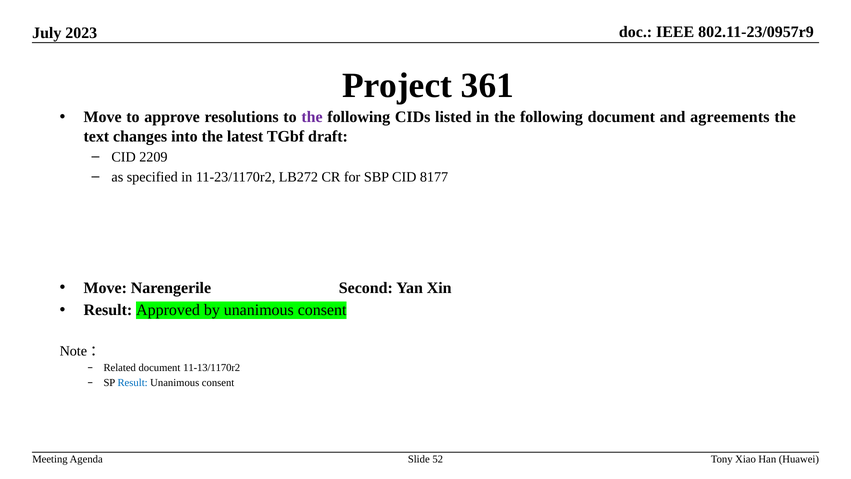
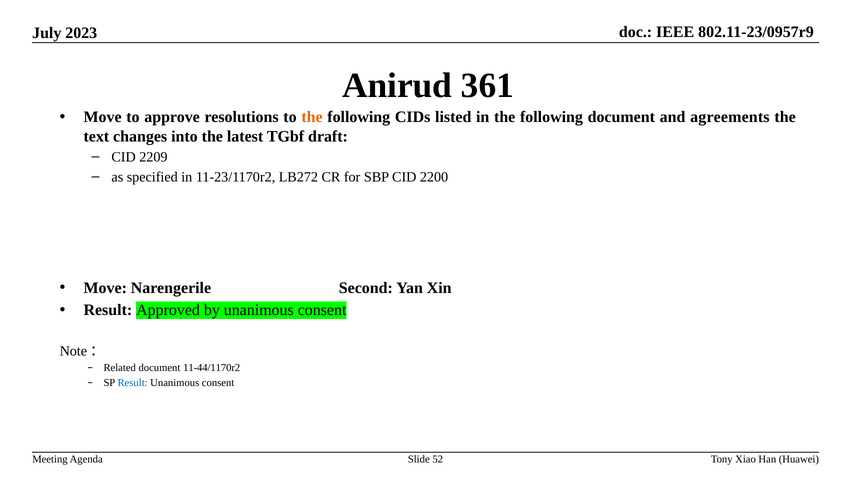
Project: Project -> Anirud (397, 85)
the colour: purple -> orange (312, 117)
8177: 8177 -> 2200 (434, 177)
11-13/1170r2: 11-13/1170r2 -> 11-44/1170r2 (212, 367)
